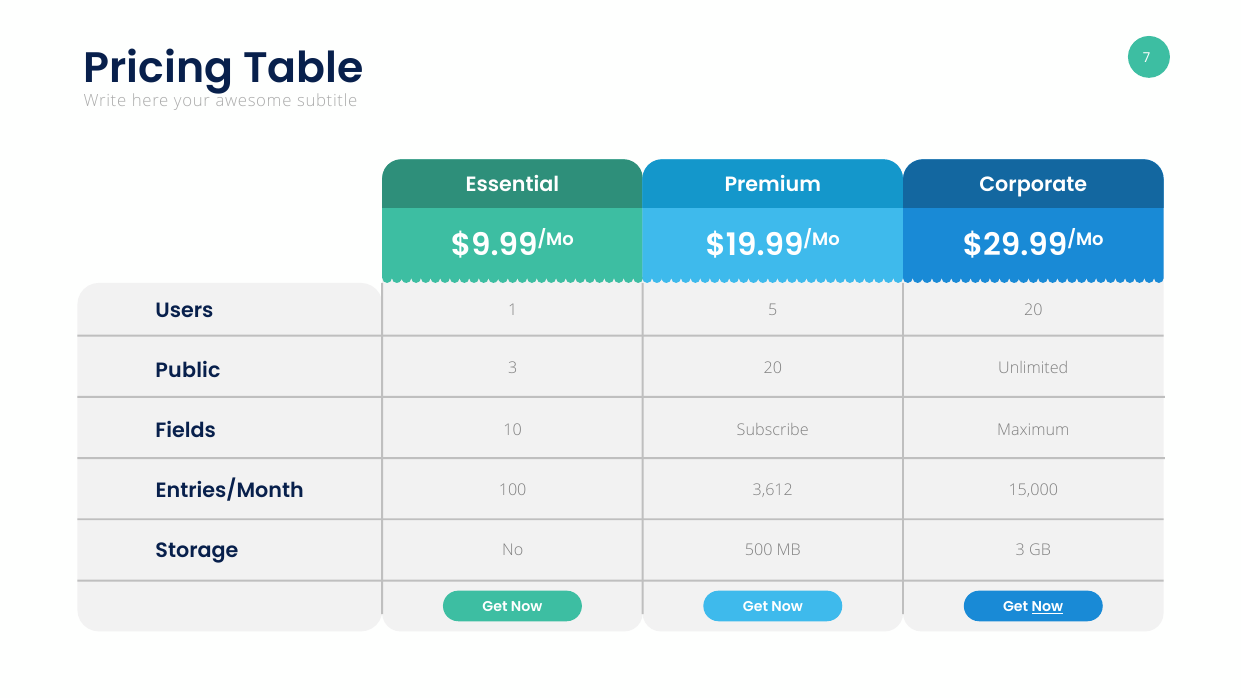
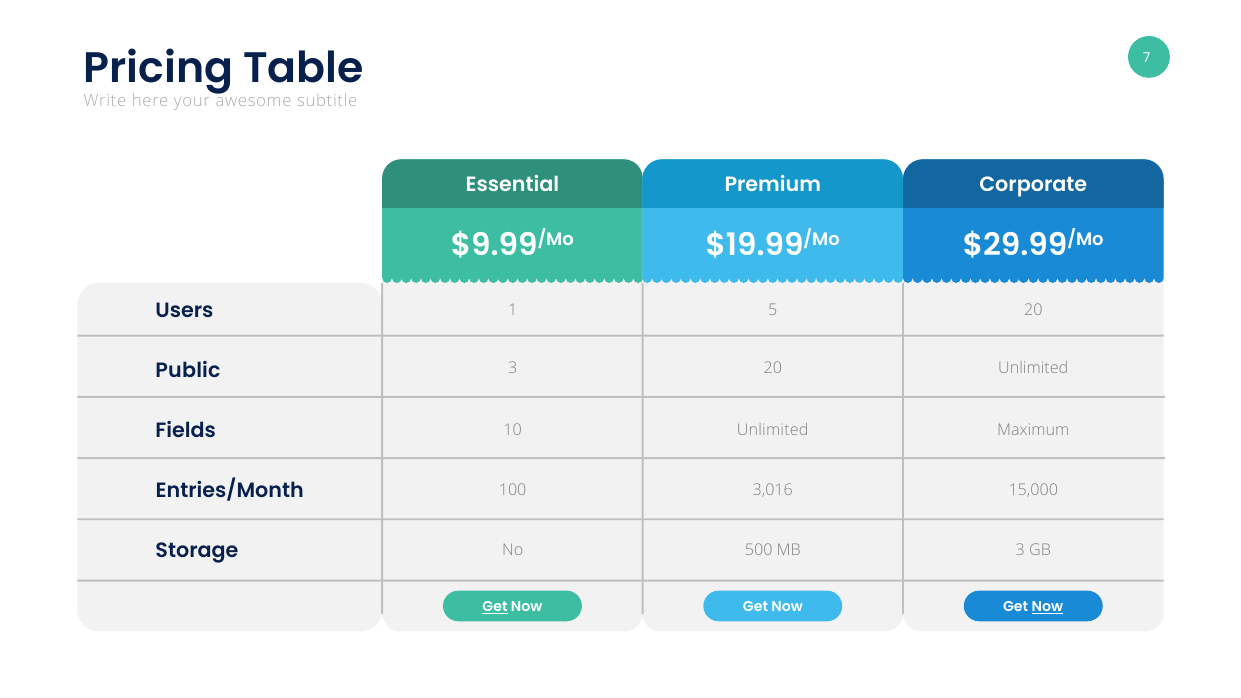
Subscribe: Subscribe -> Unlimited (773, 430)
3,612: 3,612 -> 3,016 (773, 490)
Get underline: none -> present (495, 607)
